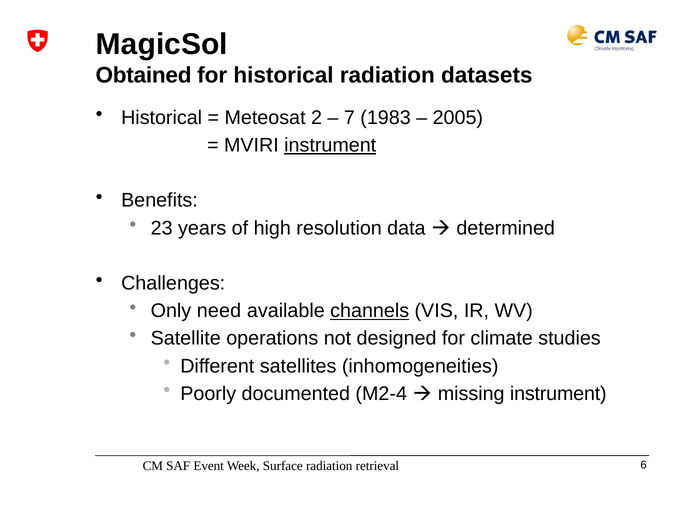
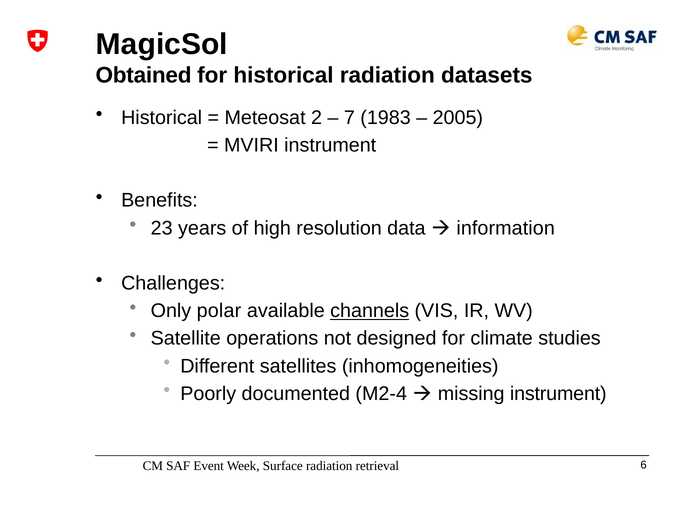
instrument underline: present -> none (330, 145)
determined: determined -> information (506, 228)
need: need -> polar (219, 311)
